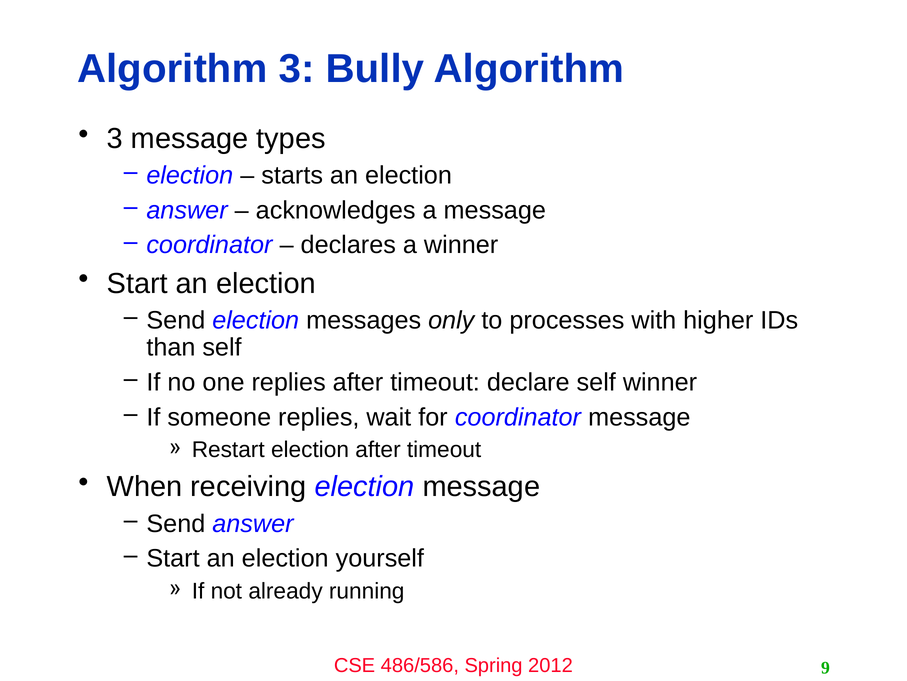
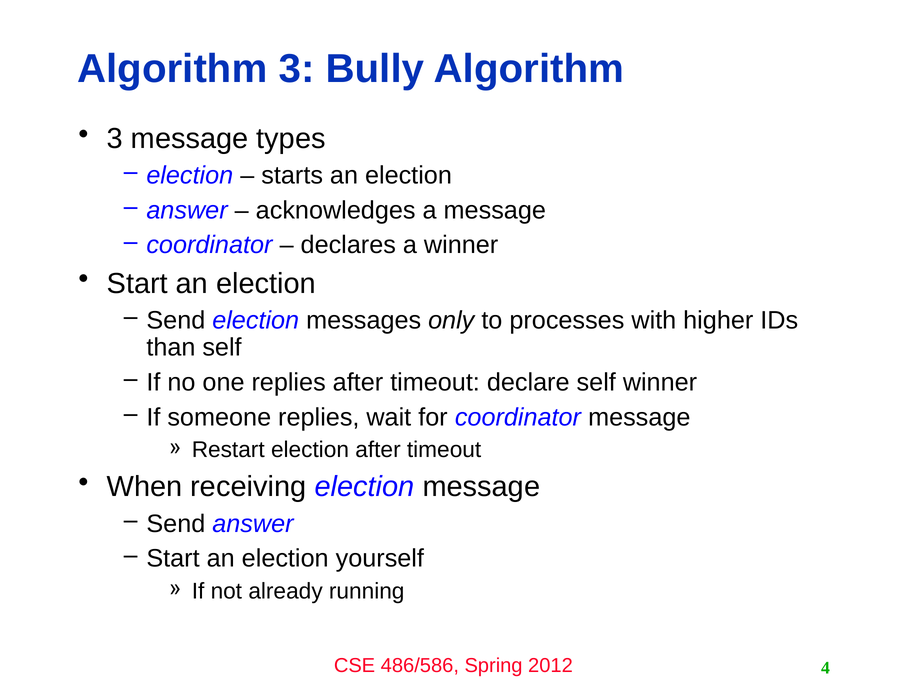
9: 9 -> 4 (825, 667)
